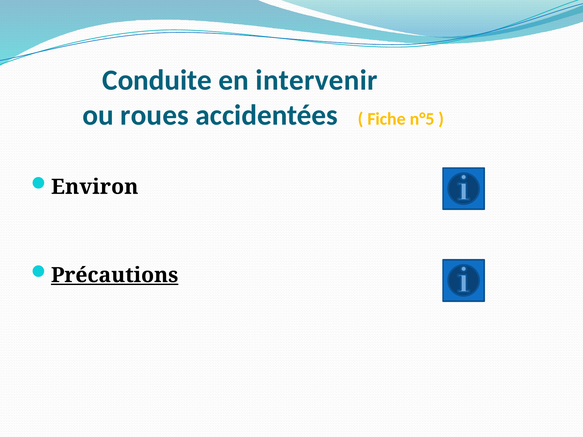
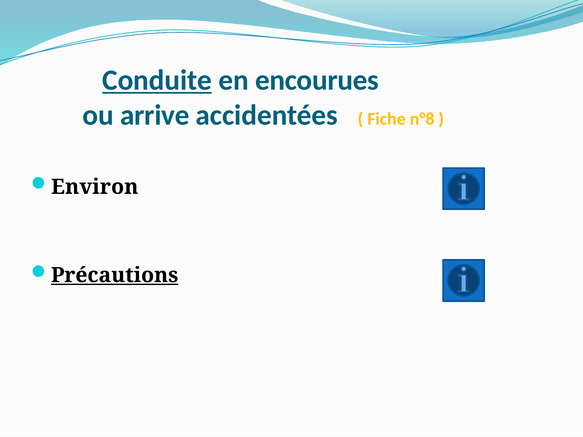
Conduite underline: none -> present (157, 80)
intervenir: intervenir -> encourues (317, 80)
roues: roues -> arrive (155, 115)
n°5: n°5 -> n°8 (422, 119)
